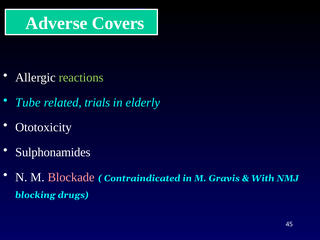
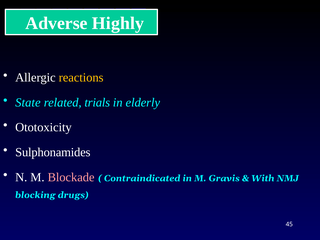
Covers: Covers -> Highly (118, 23)
reactions colour: light green -> yellow (81, 78)
Tube: Tube -> State (28, 102)
